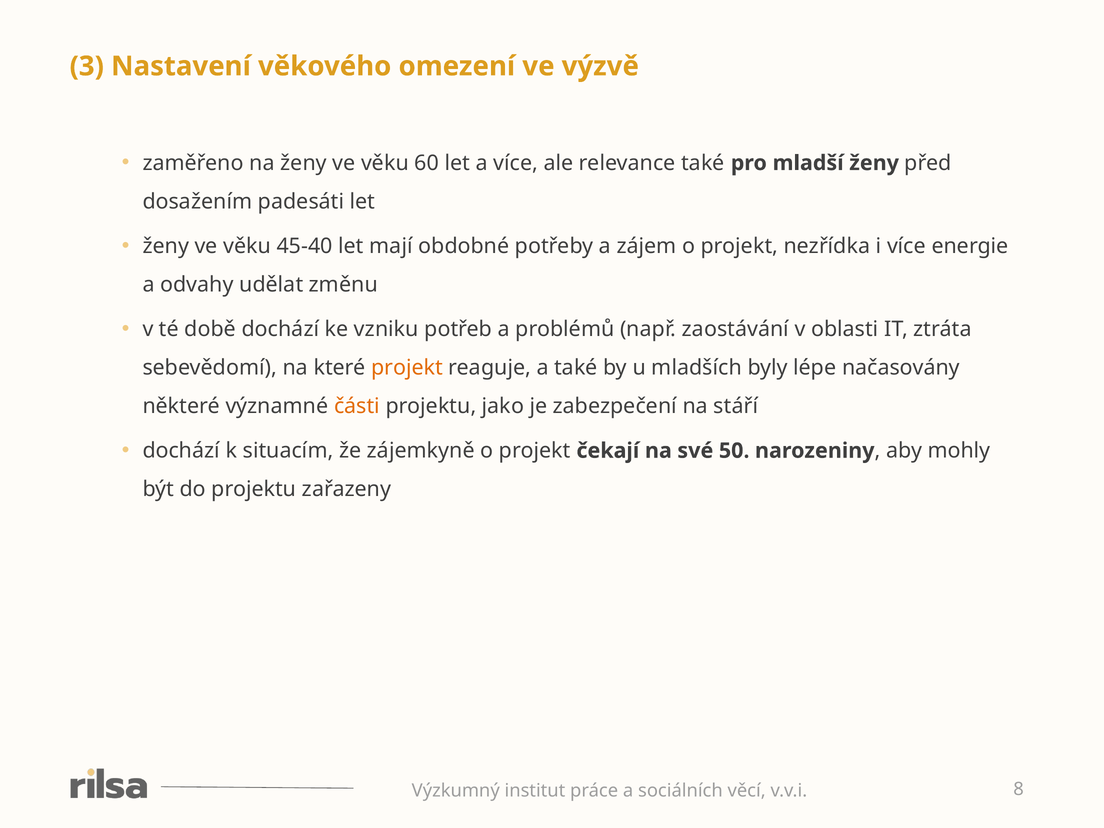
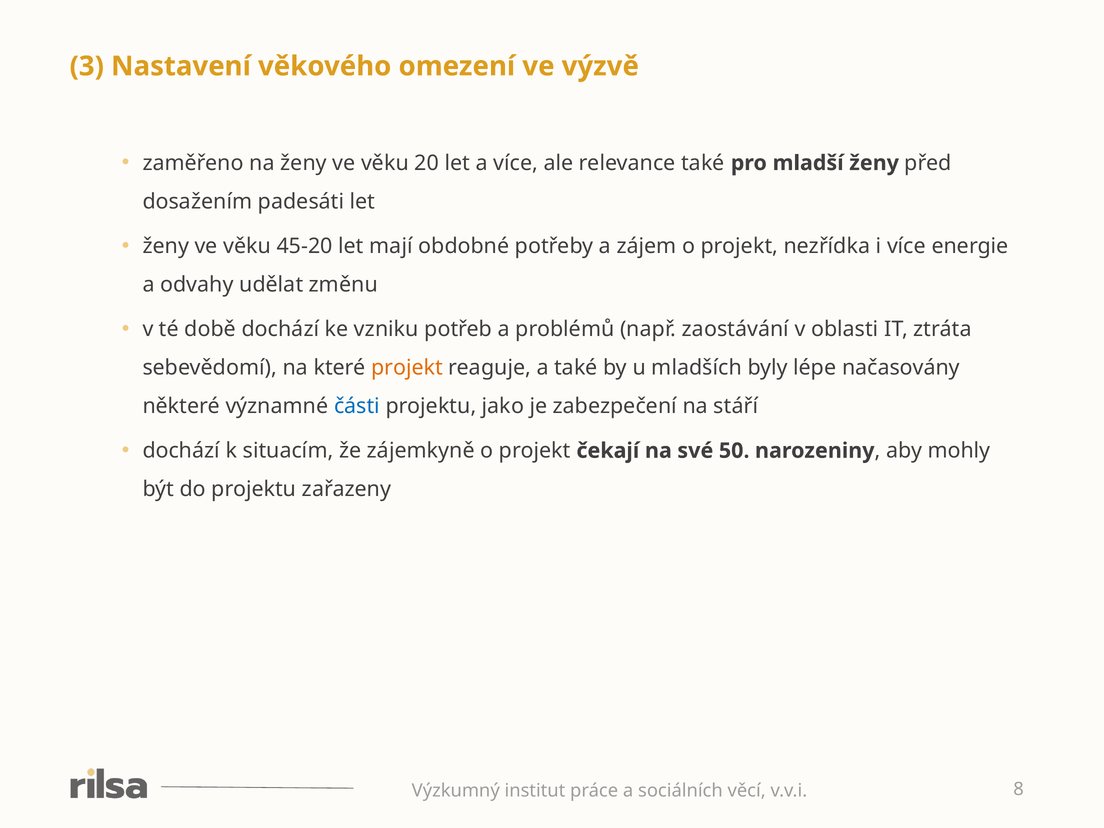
60: 60 -> 20 (427, 163)
45-40: 45-40 -> 45-20 (305, 246)
části colour: orange -> blue (357, 406)
